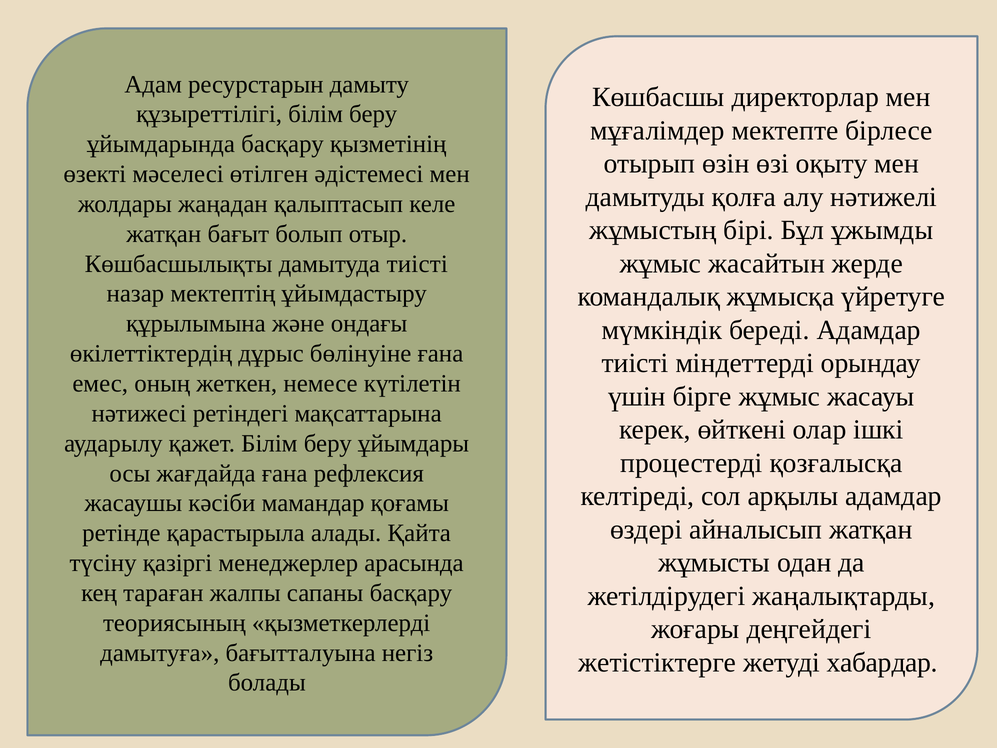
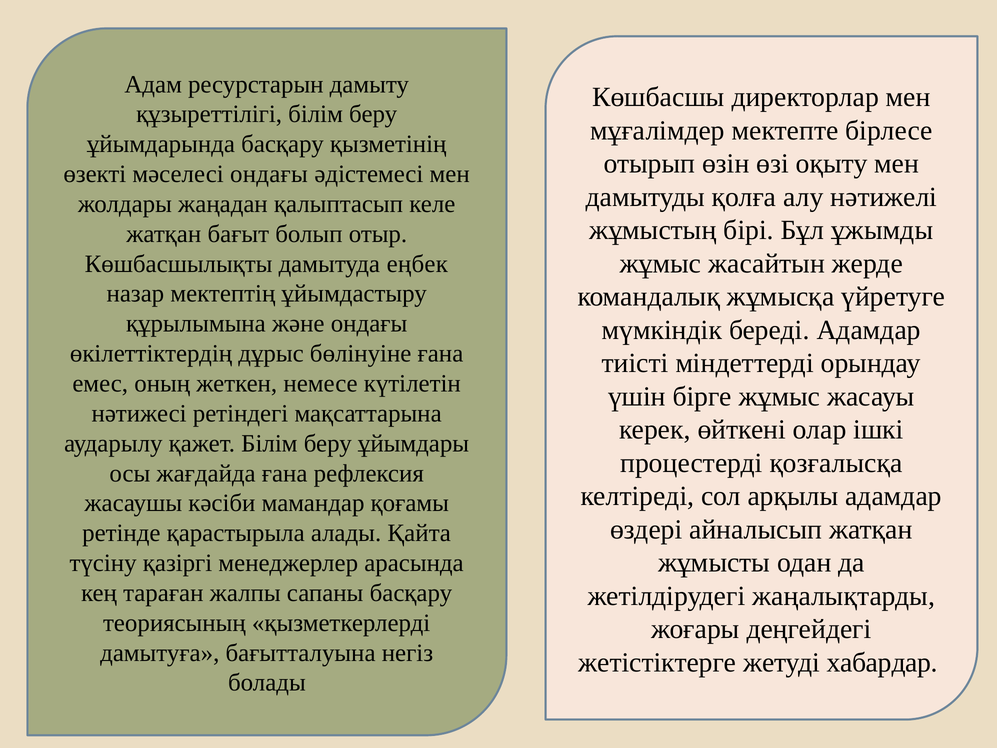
мəселесі өтілген: өтілген -> ондағы (269, 174)
дамытуда тиісті: тиісті -> еңбек (417, 264)
